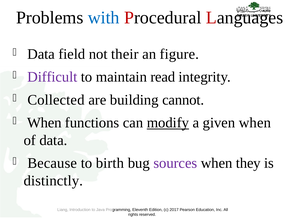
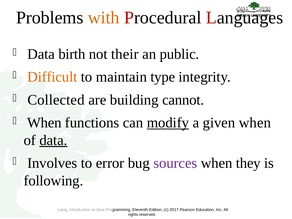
with colour: blue -> orange (104, 18)
field: field -> birth (72, 54)
figure: figure -> public (180, 54)
Difficult colour: purple -> orange (52, 77)
read: read -> type (163, 77)
data underline: none -> present (53, 140)
Because: Because -> Involves (52, 163)
birth: birth -> error (110, 163)
distinctly: distinctly -> following (53, 181)
